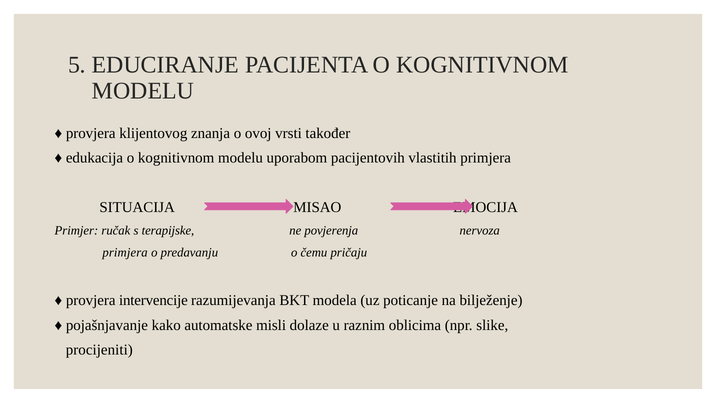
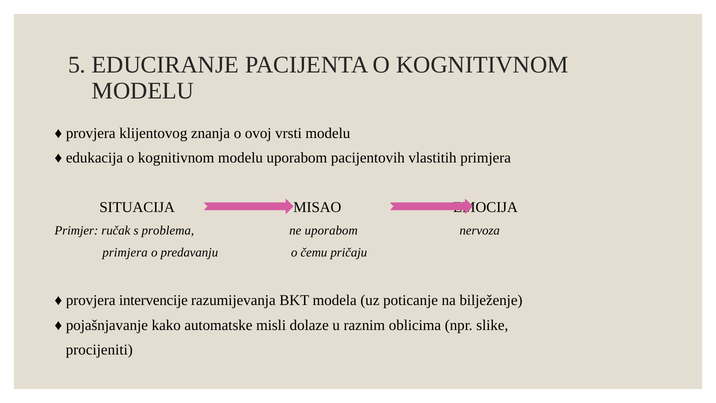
vrsti također: također -> modelu (328, 133)
terapijske: terapijske -> problema (168, 230)
ne povjerenja: povjerenja -> uporabom (331, 230)
